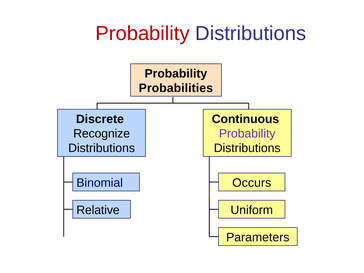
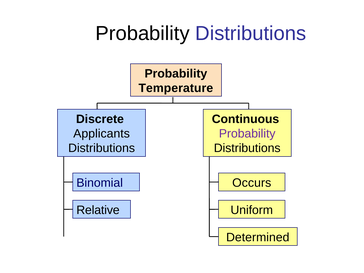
Probability colour: red -> black (142, 34)
Probabilities: Probabilities -> Temperature (176, 88)
Recognize: Recognize -> Applicants (102, 134)
Parameters: Parameters -> Determined (258, 237)
